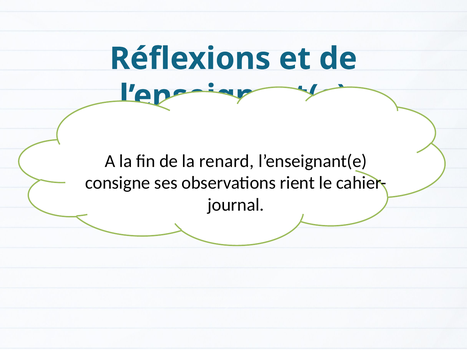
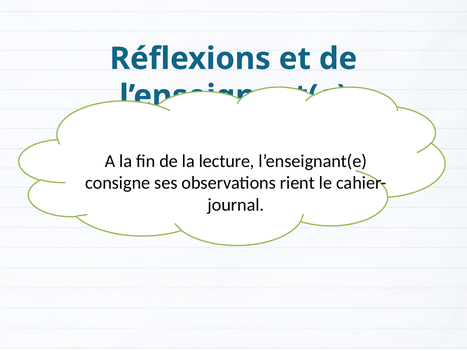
renard: renard -> lecture (227, 161)
